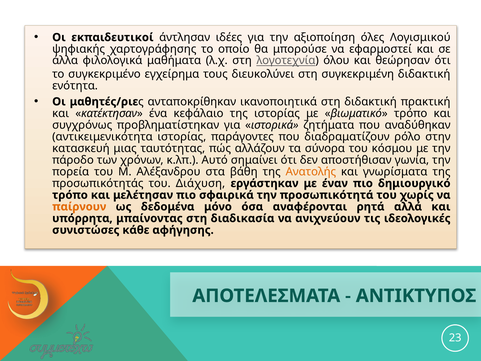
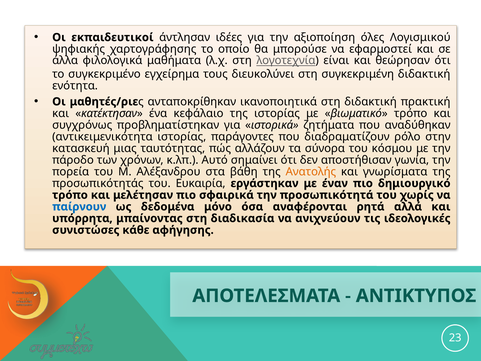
όλου: όλου -> είναι (336, 60)
Διάχυση: Διάχυση -> Ευκαιρία (201, 183)
παίρνουν colour: orange -> blue (79, 207)
